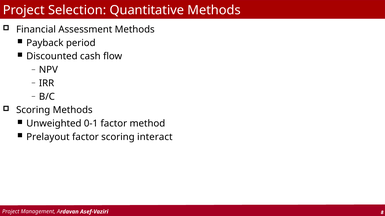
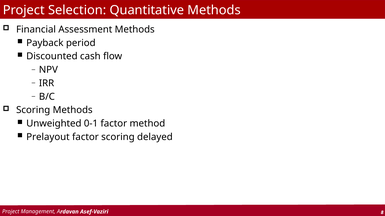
interact: interact -> delayed (155, 137)
